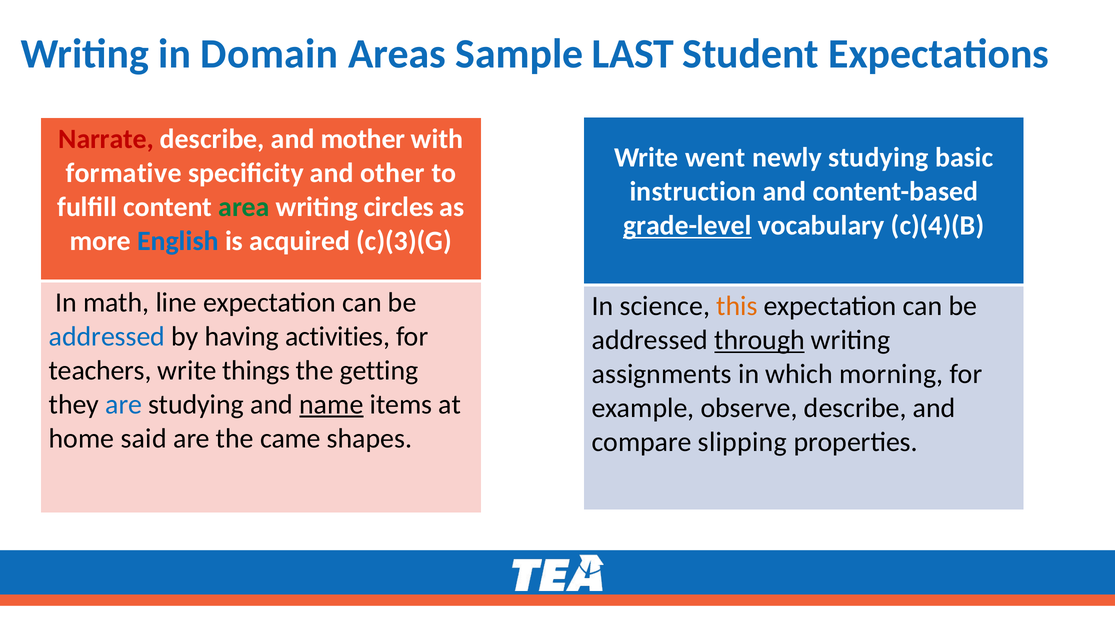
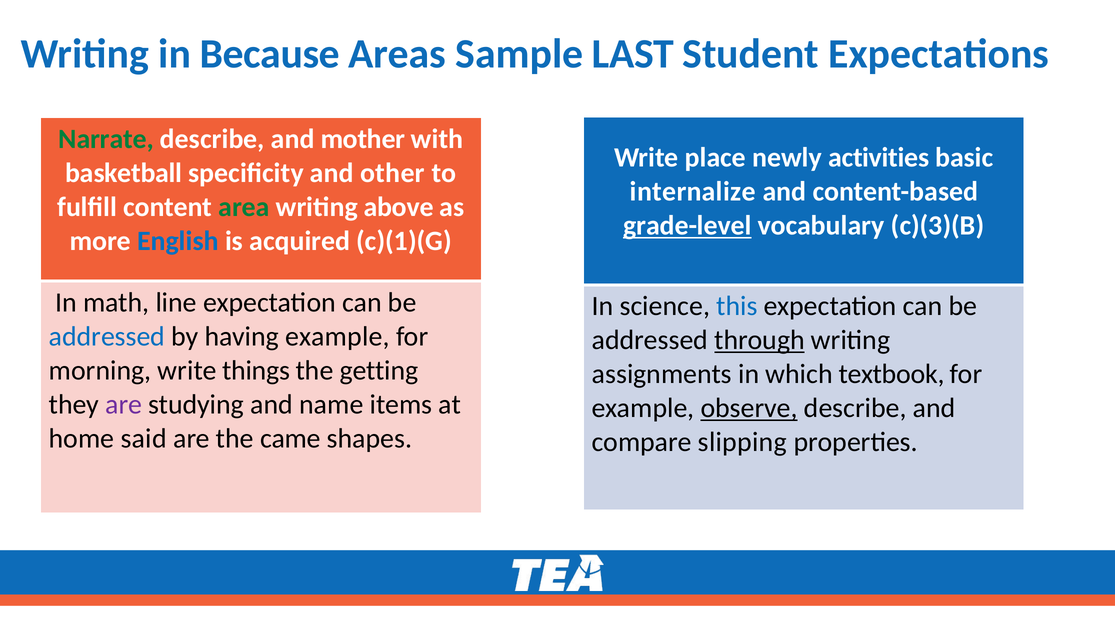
Domain: Domain -> Because (270, 54)
Narrate colour: red -> green (106, 139)
went: went -> place (715, 158)
newly studying: studying -> activities (879, 158)
formative: formative -> basketball (124, 173)
instruction: instruction -> internalize (693, 192)
circles: circles -> above (399, 207)
c)(4)(B: c)(4)(B -> c)(3)(B (938, 226)
c)(3)(G: c)(3)(G -> c)(1)(G (404, 241)
this colour: orange -> blue (737, 306)
having activities: activities -> example (337, 337)
teachers: teachers -> morning (100, 371)
morning: morning -> textbook (892, 374)
are colour: blue -> purple (124, 405)
name underline: present -> none (331, 405)
observe underline: none -> present (749, 408)
